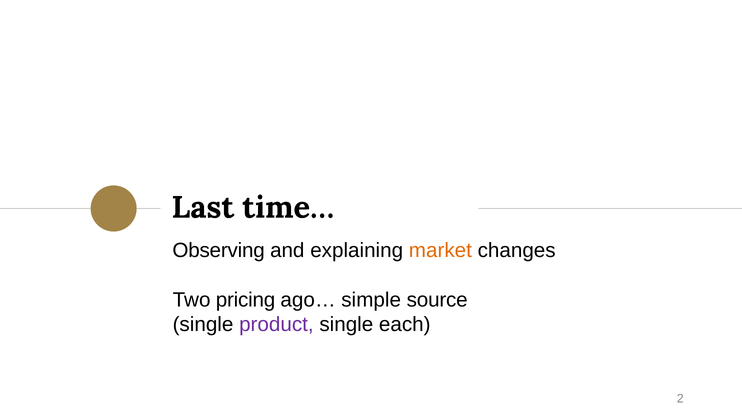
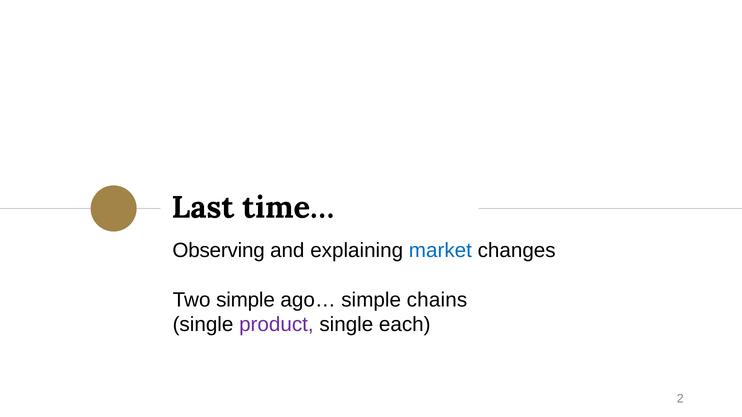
market colour: orange -> blue (440, 251)
Two pricing: pricing -> simple (246, 300)
source: source -> chains (437, 300)
